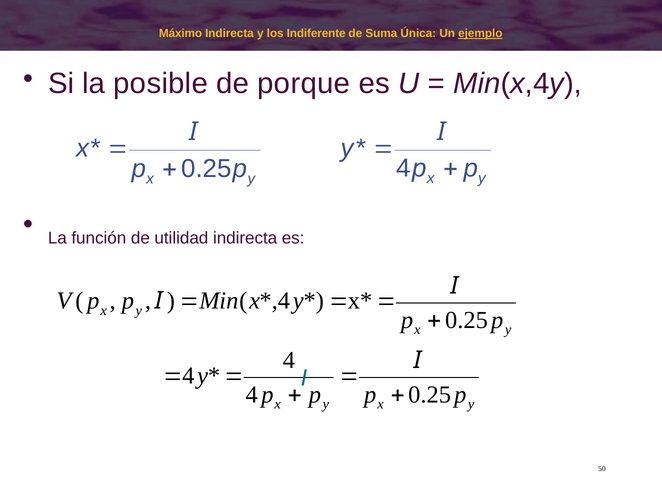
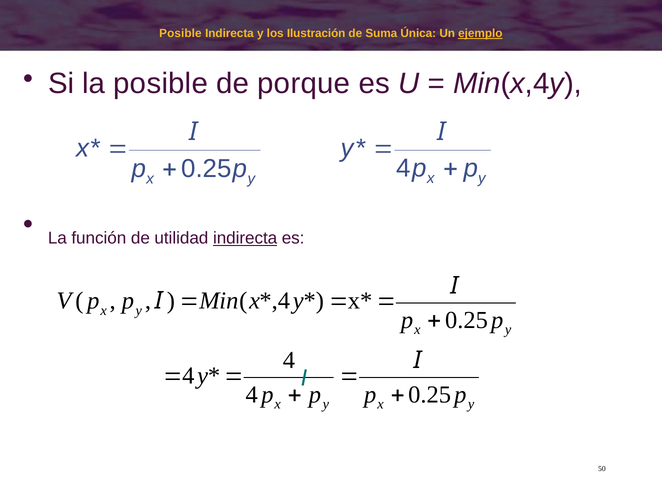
Máximo: Máximo -> Posible (180, 33)
Indiferente: Indiferente -> Ilustración (316, 33)
indirecta underline: none -> present (245, 239)
